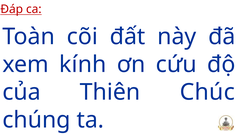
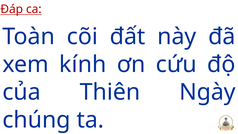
Chúc: Chúc -> Ngày (207, 92)
